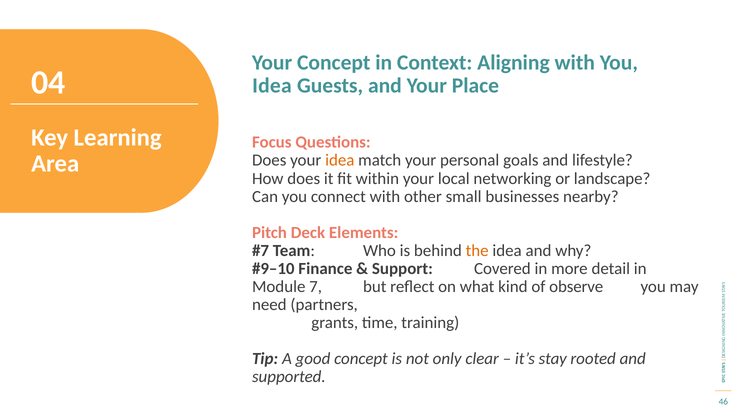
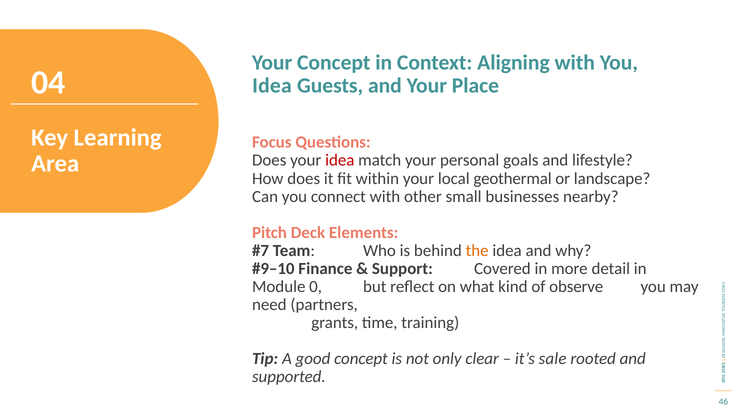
idea colour: orange -> red (340, 160)
networking: networking -> geothermal (513, 179)
7: 7 -> 0 (316, 287)
stay: stay -> sale (553, 359)
